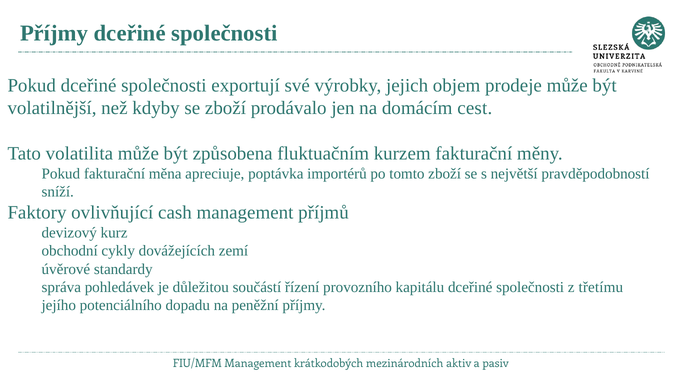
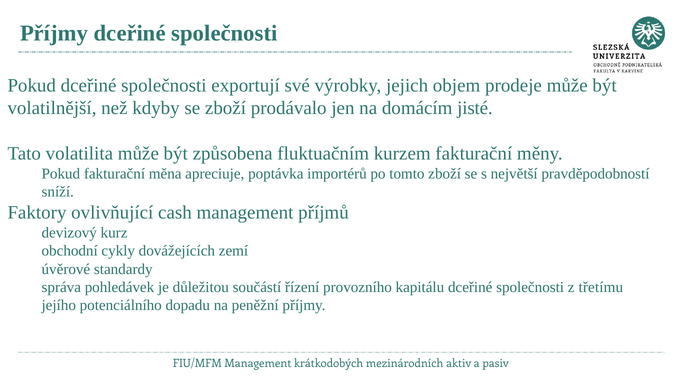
cest: cest -> jisté (475, 108)
